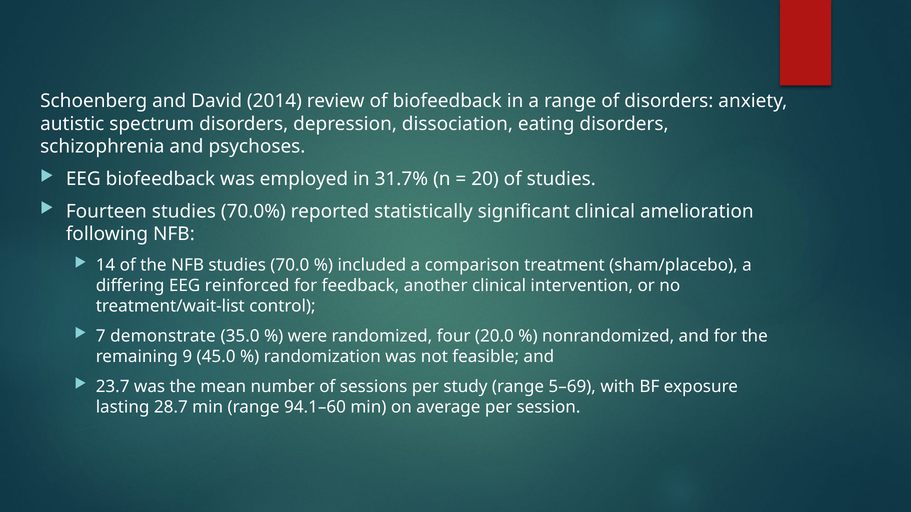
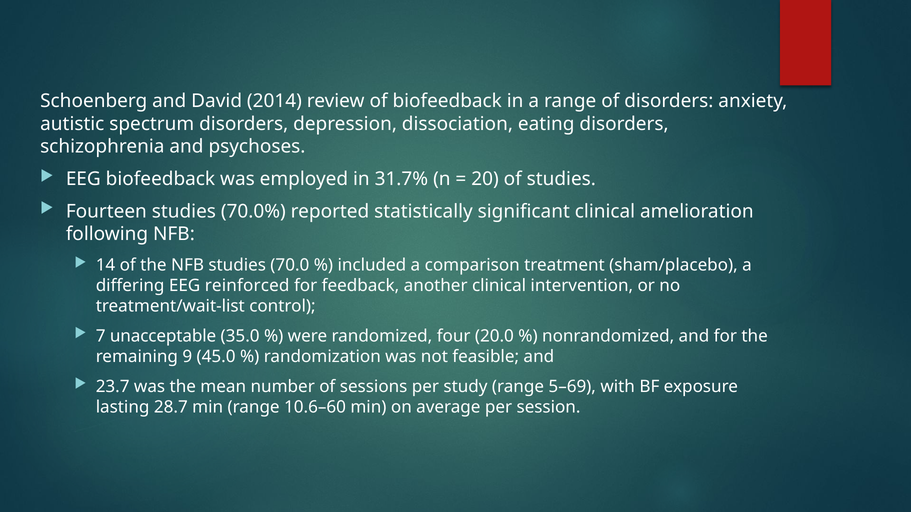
demonstrate: demonstrate -> unacceptable (163, 336)
94.1–60: 94.1–60 -> 10.6–60 (315, 407)
